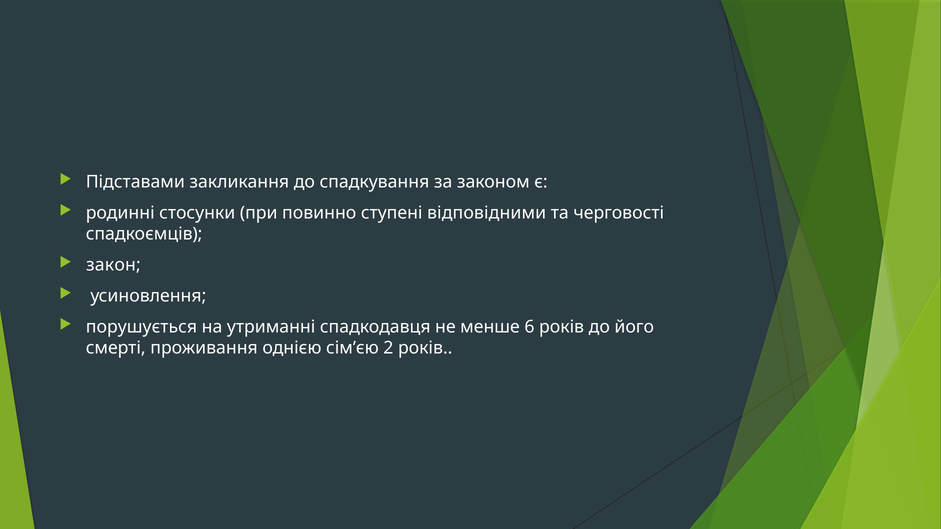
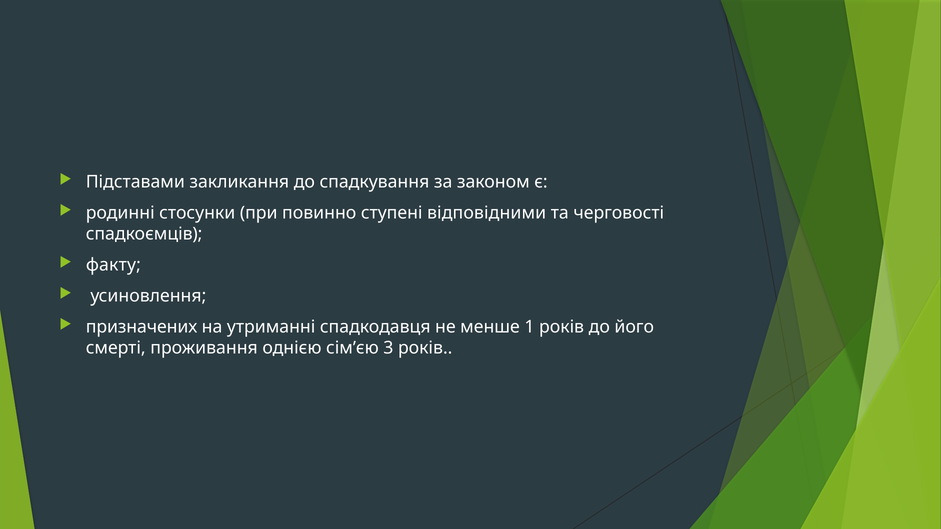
закон: закон -> факту (113, 265)
порушується: порушується -> призначених (142, 327)
6: 6 -> 1 (529, 327)
2: 2 -> 3 (388, 348)
